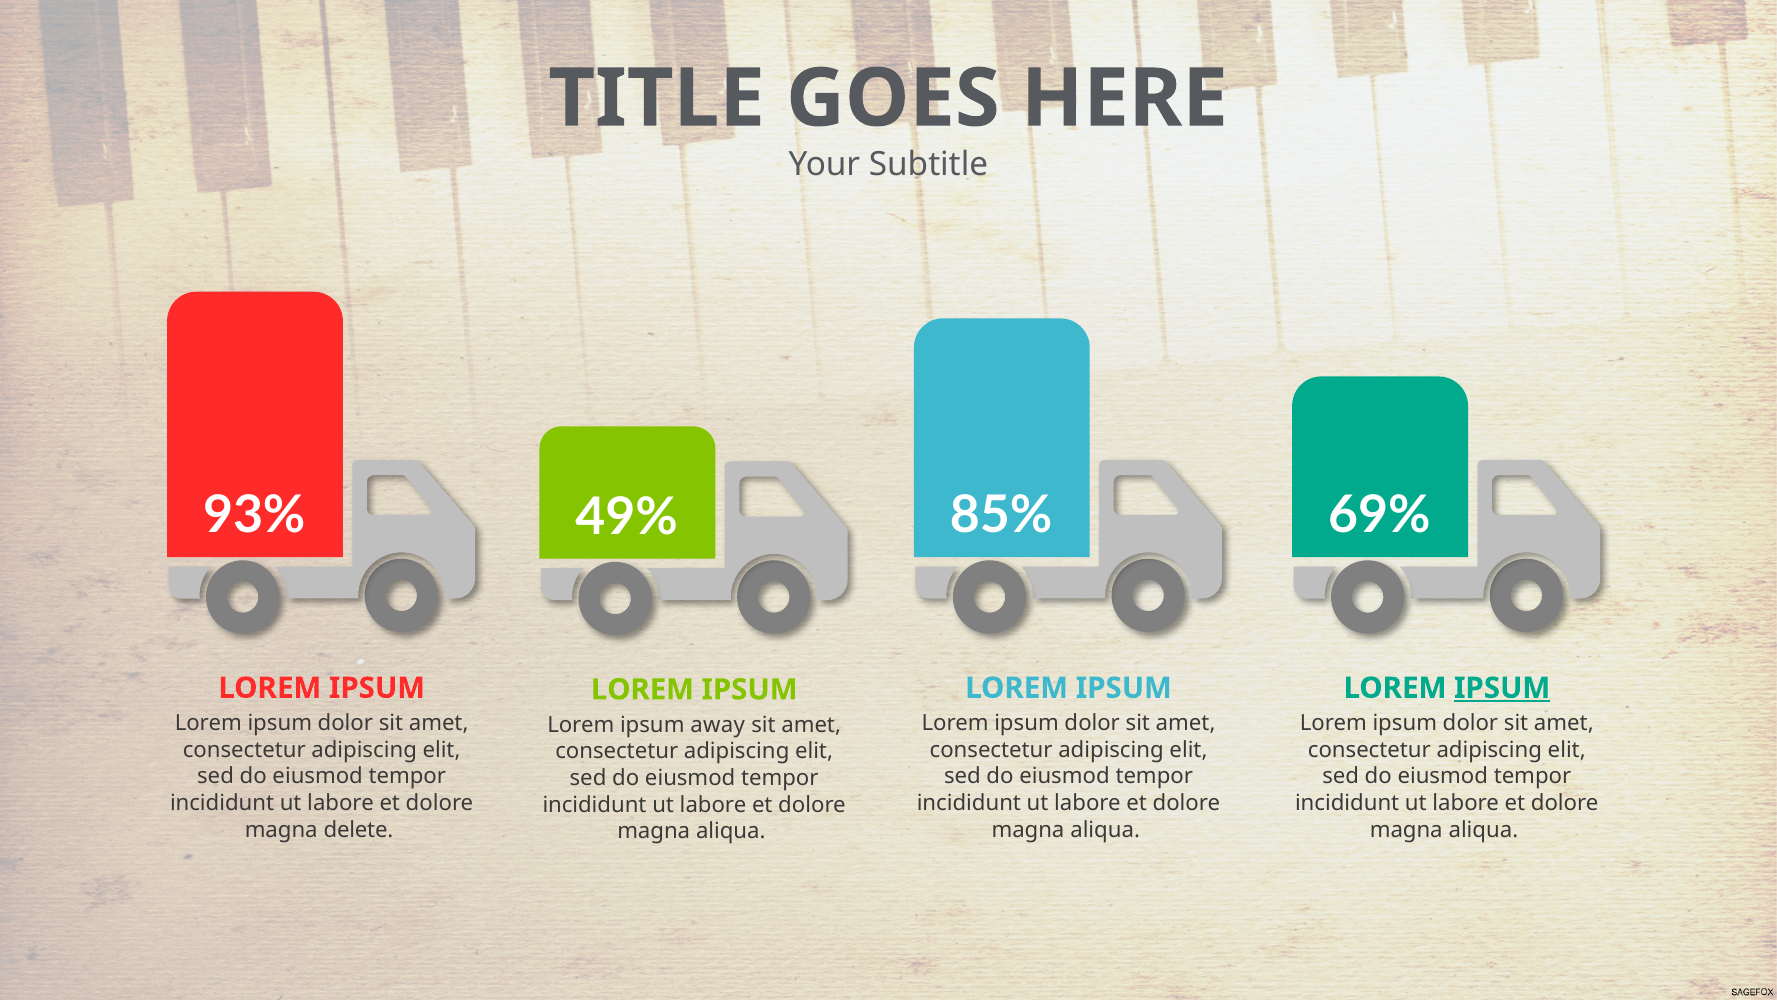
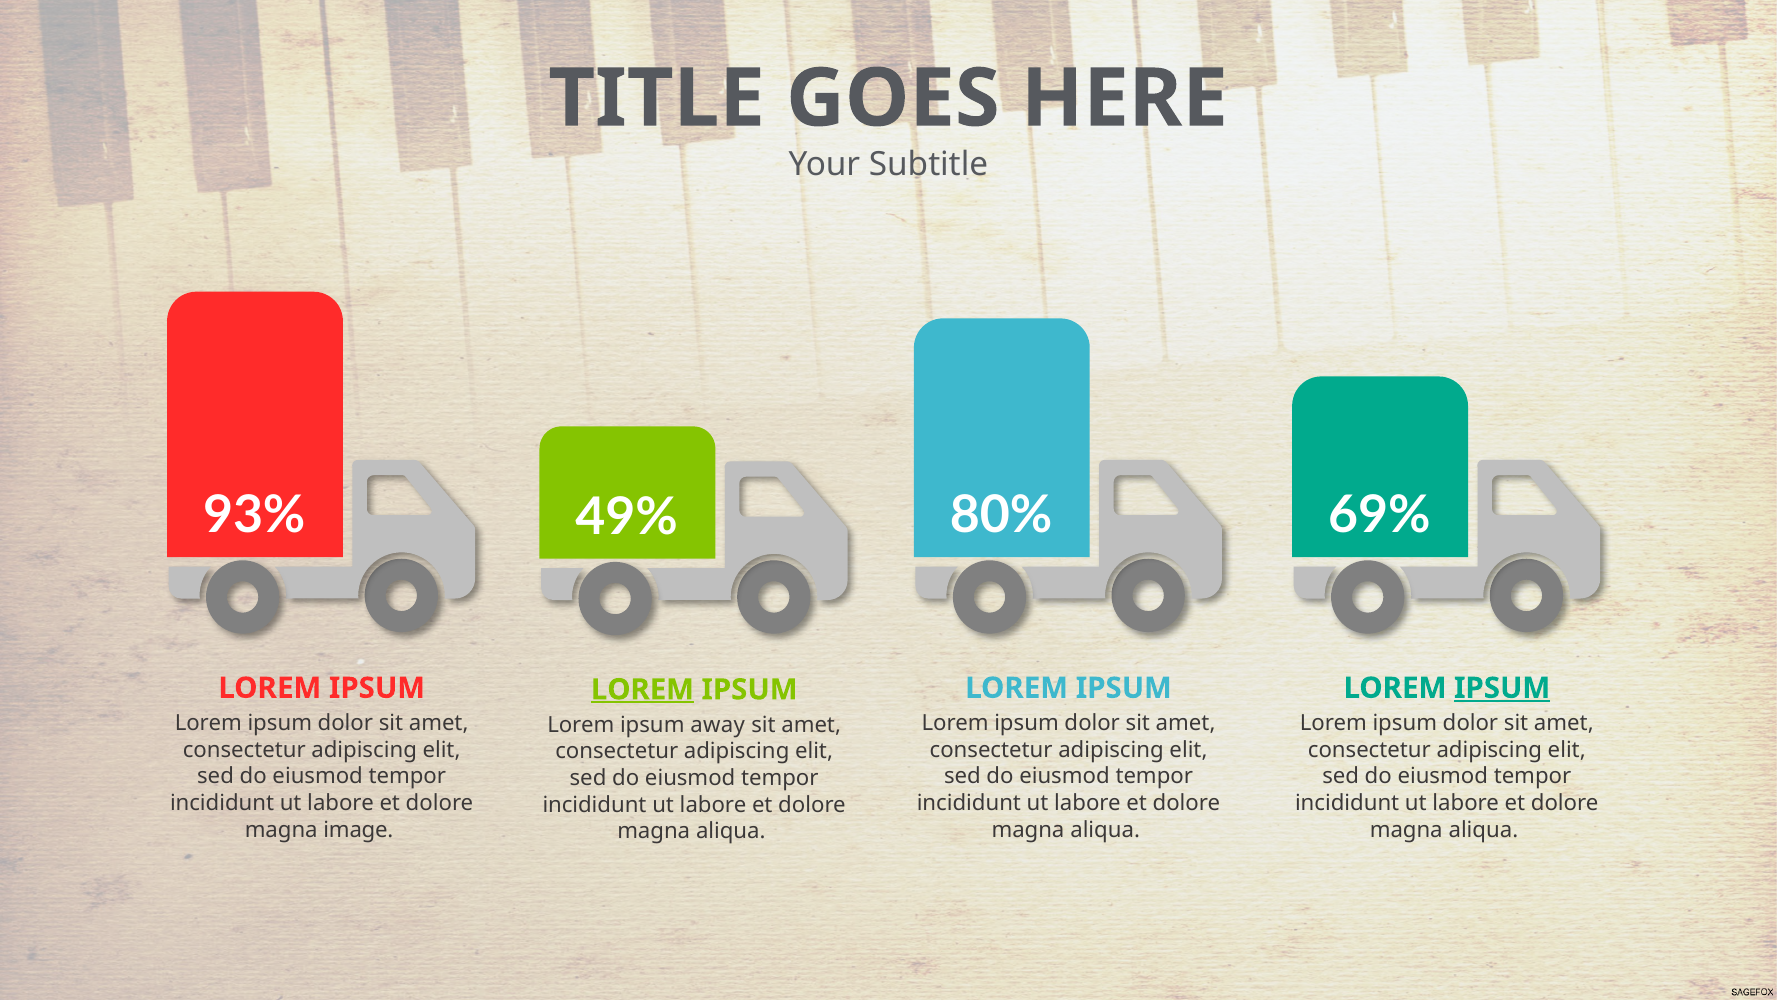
85%: 85% -> 80% (1001, 515)
LOREM underline: none -> present (642, 689)
delete: delete -> image (358, 829)
